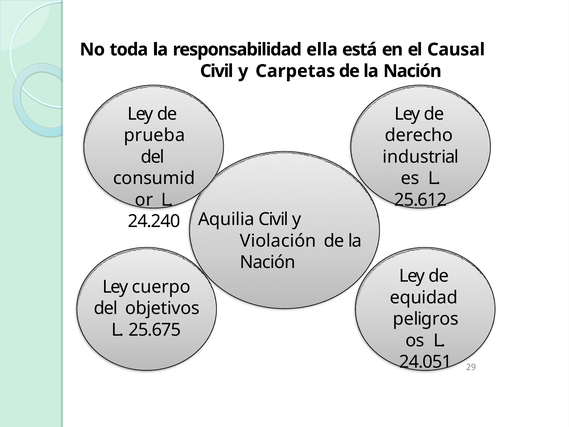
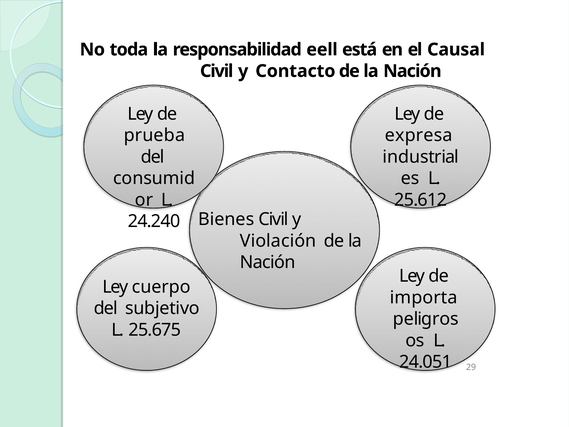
ella: ella -> eell (322, 50)
Carpetas: Carpetas -> Contacto (295, 71)
derecho: derecho -> expresa (419, 135)
Aquilia: Aquilia -> Bienes (226, 219)
equidad: equidad -> importa (424, 297)
objetivos: objetivos -> subjetivo (162, 308)
